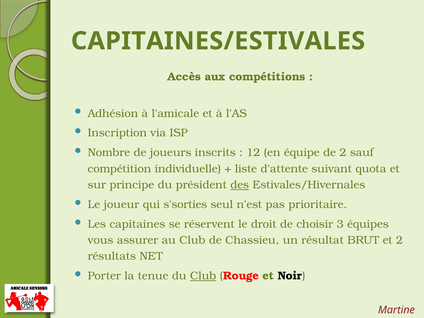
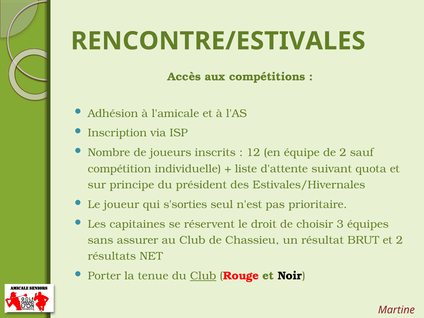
CAPITAINES/ESTIVALES: CAPITAINES/ESTIVALES -> RENCONTRE/ESTIVALES (218, 41)
des underline: present -> none (240, 185)
vous: vous -> sans (100, 240)
